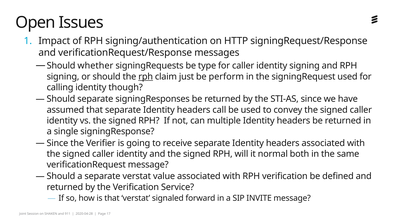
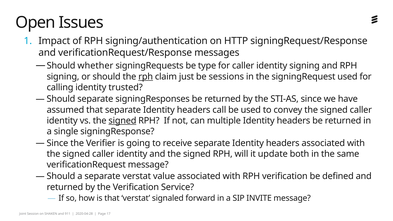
perform: perform -> sessions (226, 77)
though: though -> trusted (126, 87)
signed underline: none -> present (122, 121)
normal: normal -> update (273, 154)
